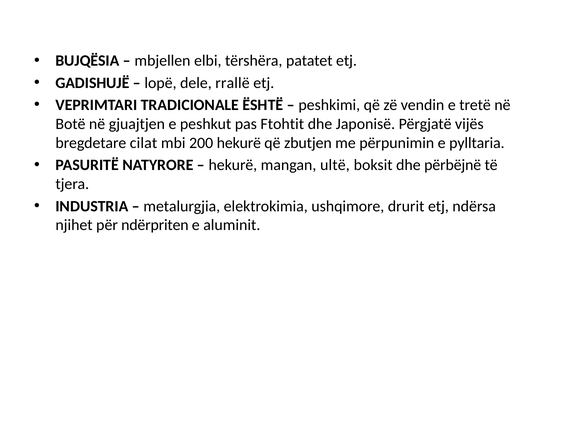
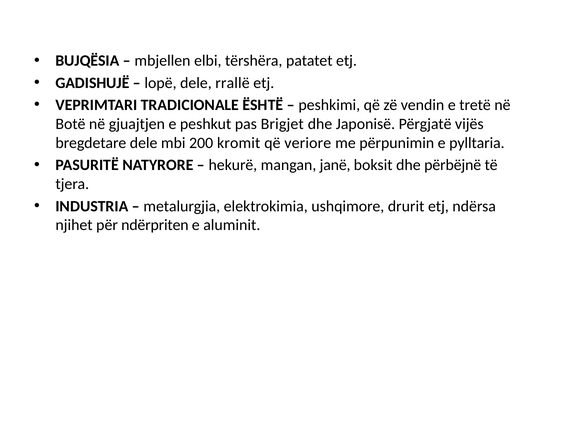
Ftohtit: Ftohtit -> Brigjet (282, 124)
bregdetare cilat: cilat -> dele (144, 143)
200 hekurë: hekurë -> kromit (239, 143)
zbutjen: zbutjen -> veriore (308, 143)
ultë: ultë -> janë (335, 165)
